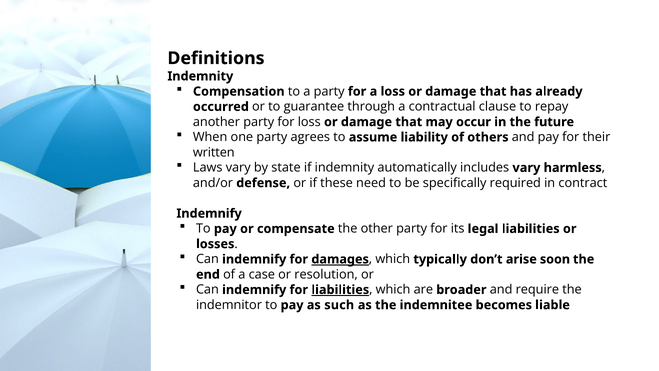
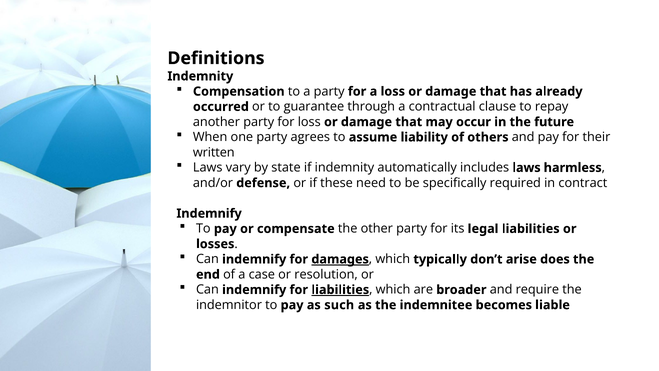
includes vary: vary -> laws (526, 168)
soon: soon -> does (555, 259)
